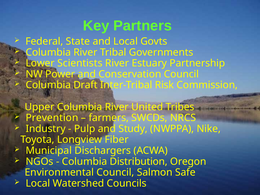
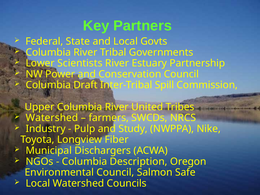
Risk: Risk -> Spill (164, 85)
Prevention: Prevention -> Watershed (52, 118)
Distribution: Distribution -> Description (139, 161)
